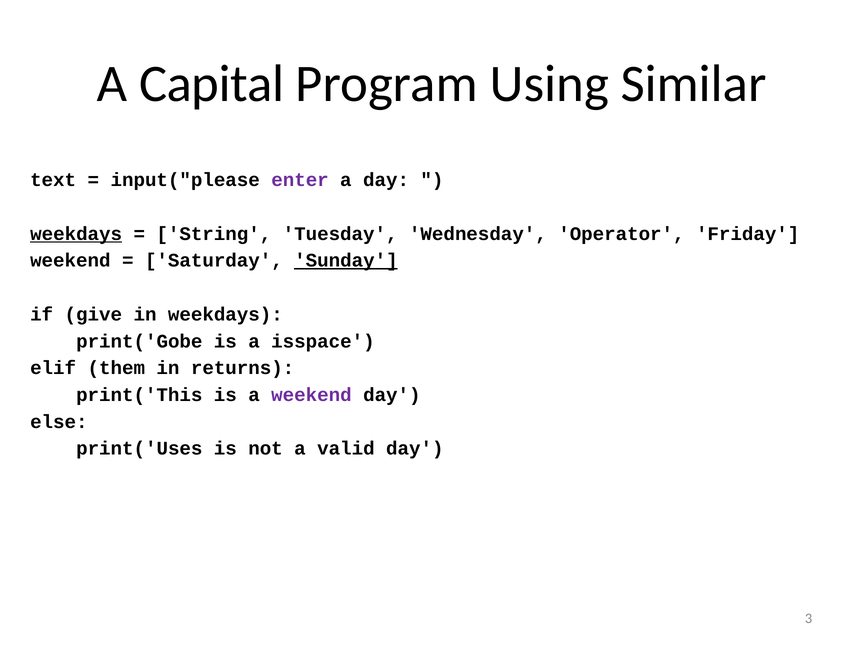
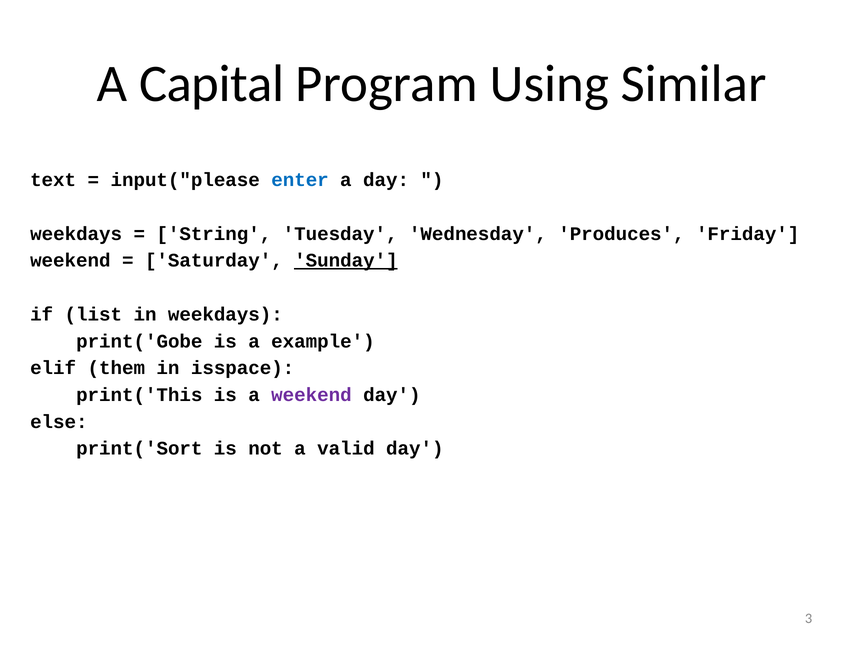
enter colour: purple -> blue (300, 180)
weekdays underline: present -> none (76, 234)
Operator: Operator -> Produces (621, 234)
give: give -> list (93, 314)
isspace: isspace -> example (323, 341)
returns: returns -> isspace (243, 368)
print('Uses: print('Uses -> print('Sort (139, 449)
